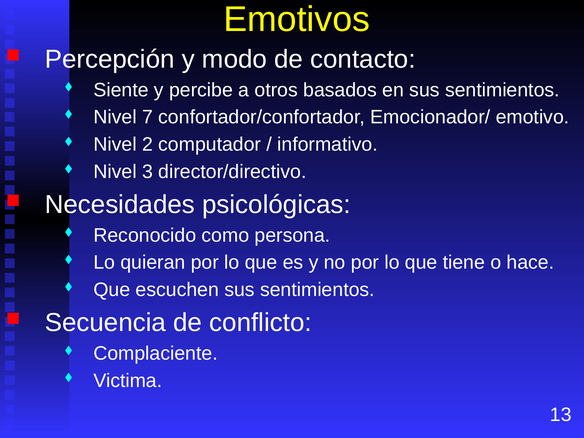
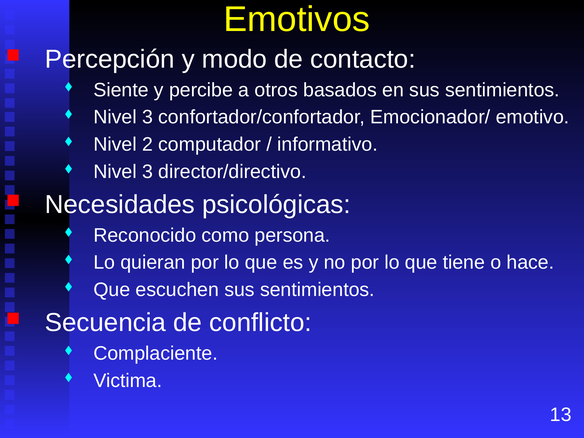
7: 7 -> 3 (148, 117)
